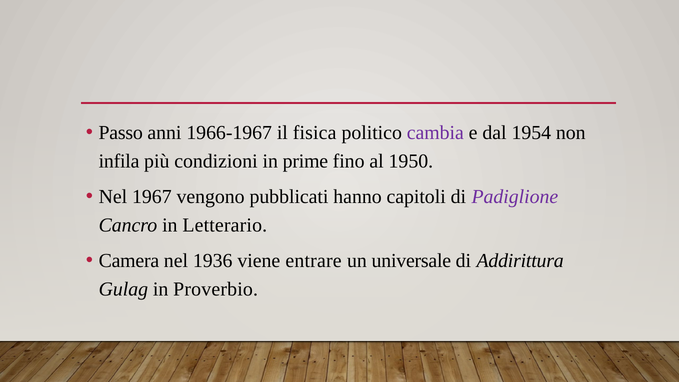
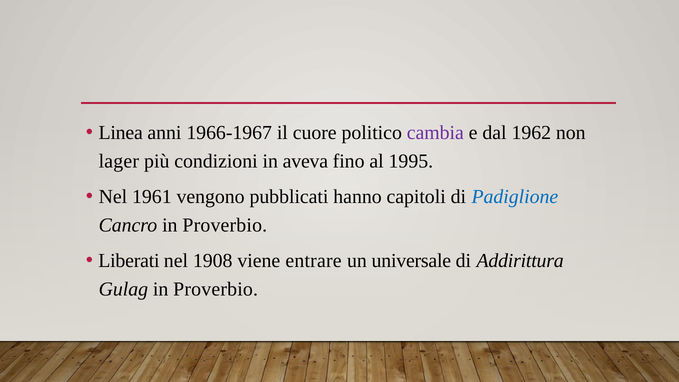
Passo: Passo -> Linea (121, 133)
fisica: fisica -> cuore (315, 133)
1954: 1954 -> 1962 (531, 133)
infila: infila -> lager (119, 161)
prime: prime -> aveva (305, 161)
1950: 1950 -> 1995 (411, 161)
1967: 1967 -> 1961 (152, 197)
Padiglione colour: purple -> blue (515, 197)
Cancro in Letterario: Letterario -> Proverbio (225, 225)
Camera: Camera -> Liberati (129, 261)
1936: 1936 -> 1908 (213, 261)
